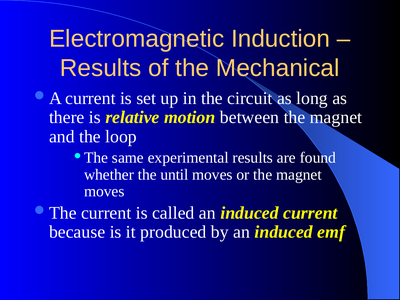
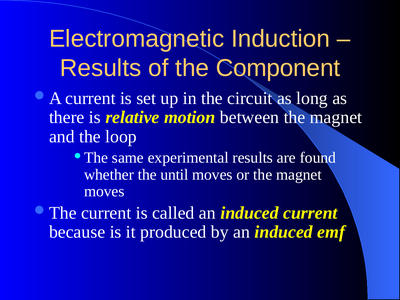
Mechanical: Mechanical -> Component (278, 68)
